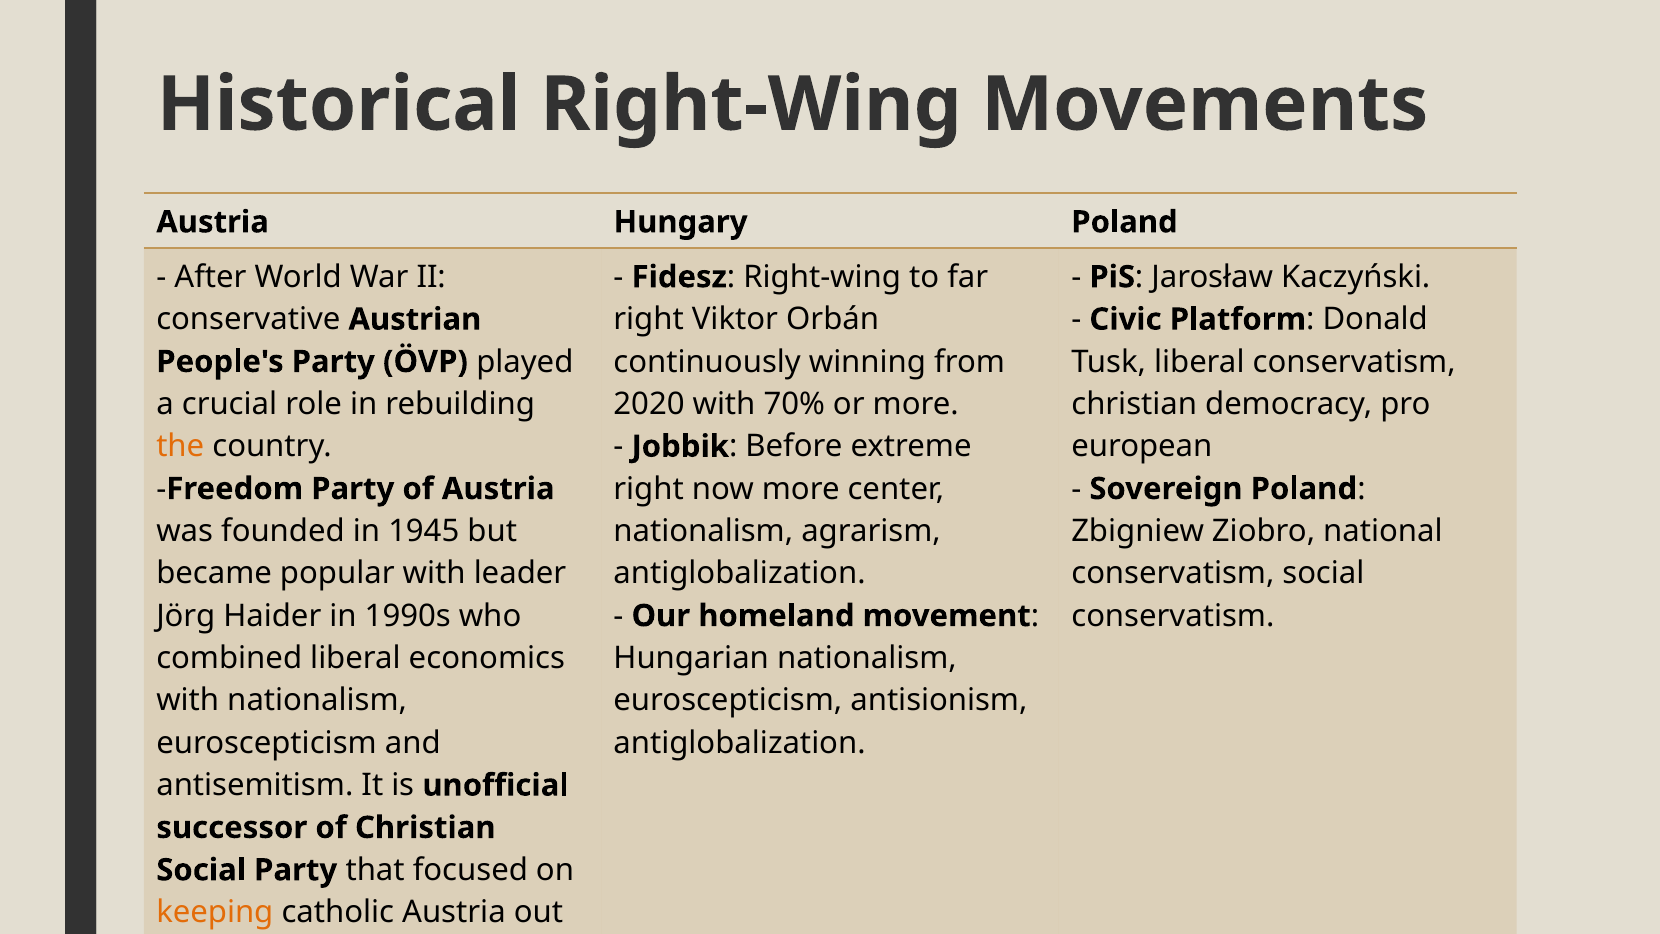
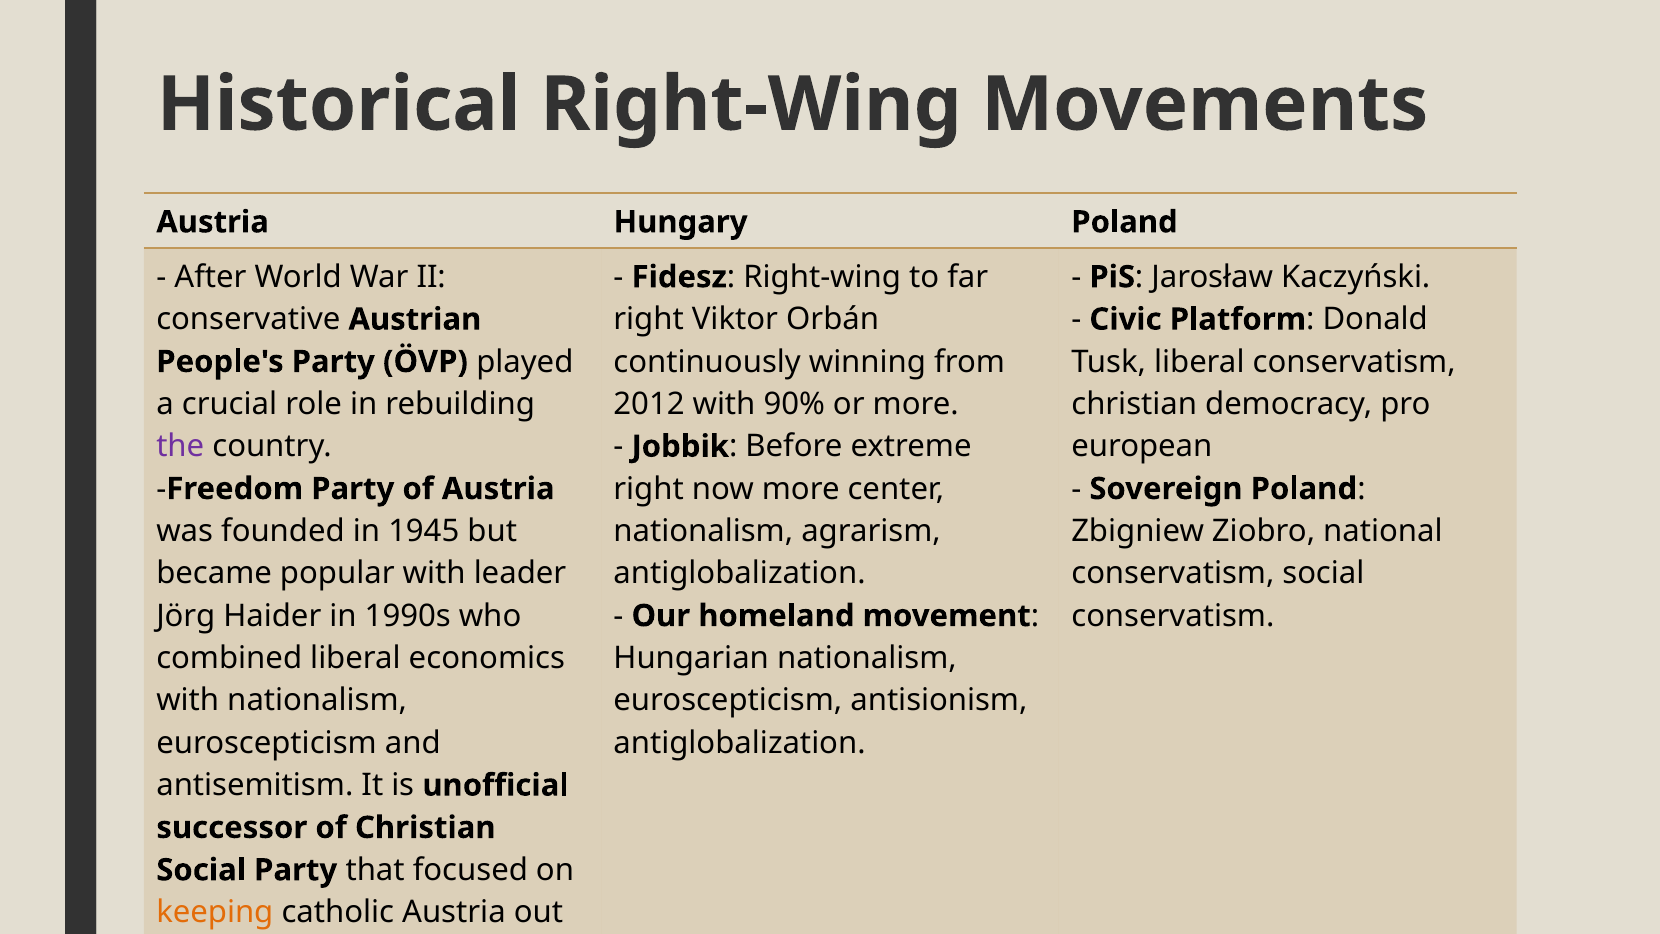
2020: 2020 -> 2012 (649, 404)
70%: 70% -> 90% (794, 404)
the colour: orange -> purple (180, 446)
